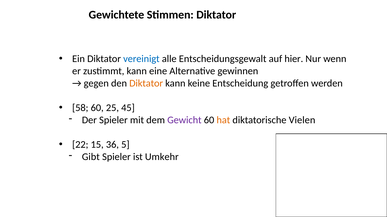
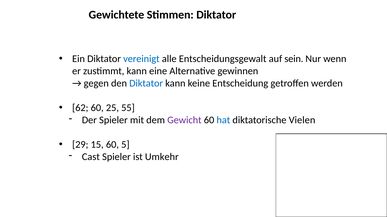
hier: hier -> sein (294, 59)
Diktator colour: orange -> blue (146, 84)
58: 58 -> 62 (80, 108)
45: 45 -> 55 (128, 108)
hat colour: orange -> blue (223, 120)
22: 22 -> 29 (80, 145)
15 36: 36 -> 60 (112, 145)
Gibt: Gibt -> Cast (91, 157)
